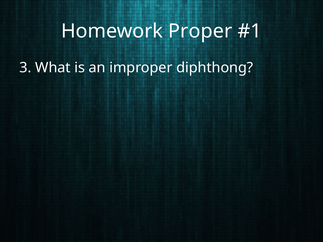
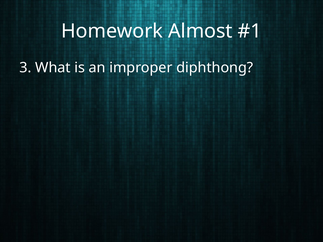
Proper: Proper -> Almost (200, 31)
